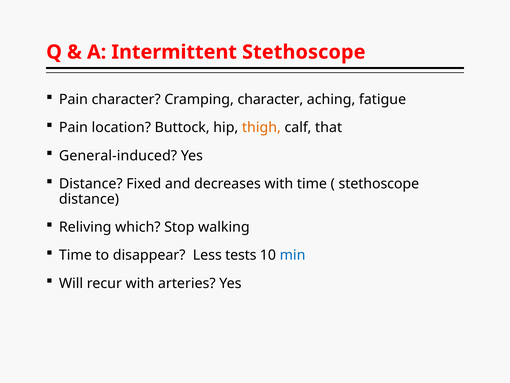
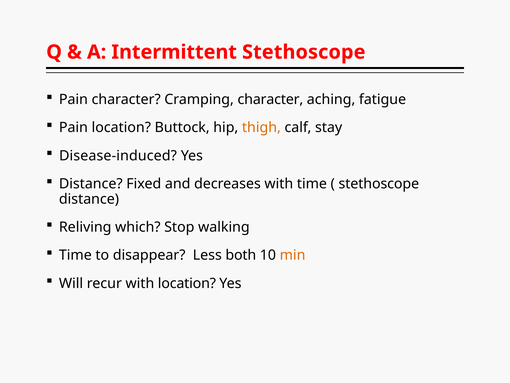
that: that -> stay (329, 127)
General-induced: General-induced -> Disease-induced (118, 155)
tests: tests -> both (241, 255)
min colour: blue -> orange (293, 255)
with arteries: arteries -> location (187, 283)
